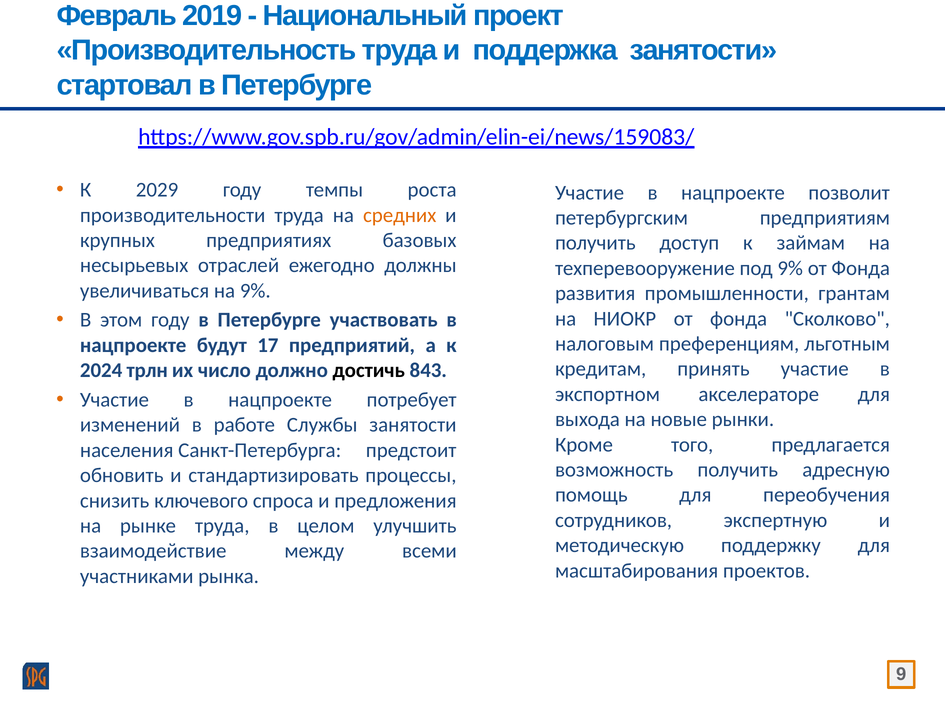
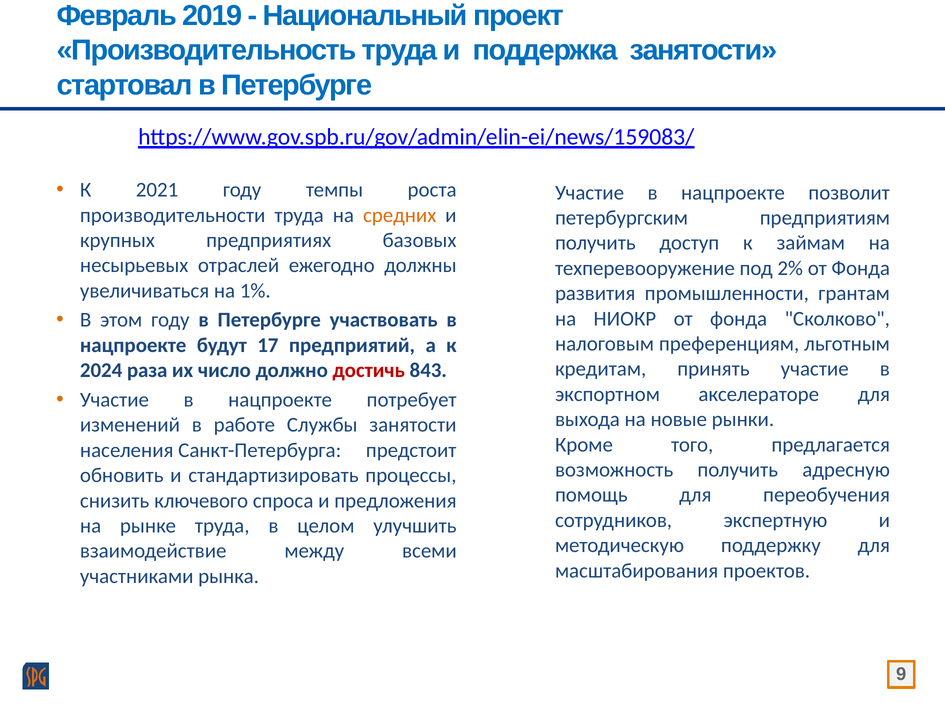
2029: 2029 -> 2021 (157, 190)
под 9%: 9% -> 2% (790, 268)
на 9%: 9% -> 1% (255, 291)
трлн: трлн -> раза (147, 370)
достичь colour: black -> red (369, 370)
